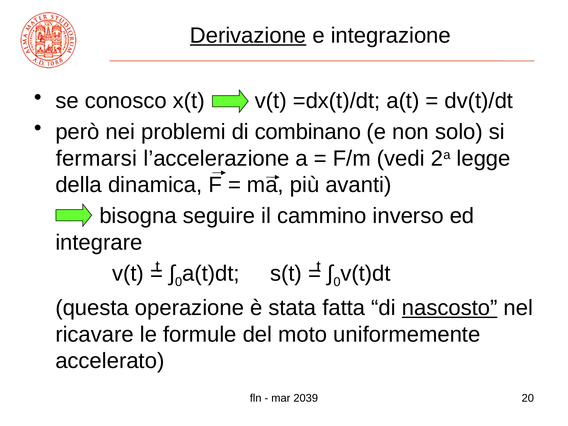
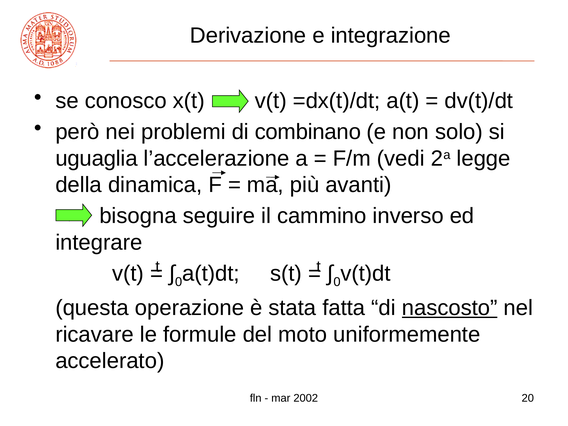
Derivazione underline: present -> none (248, 36)
fermarsi: fermarsi -> uguaglia (97, 158)
2039: 2039 -> 2002 (306, 398)
